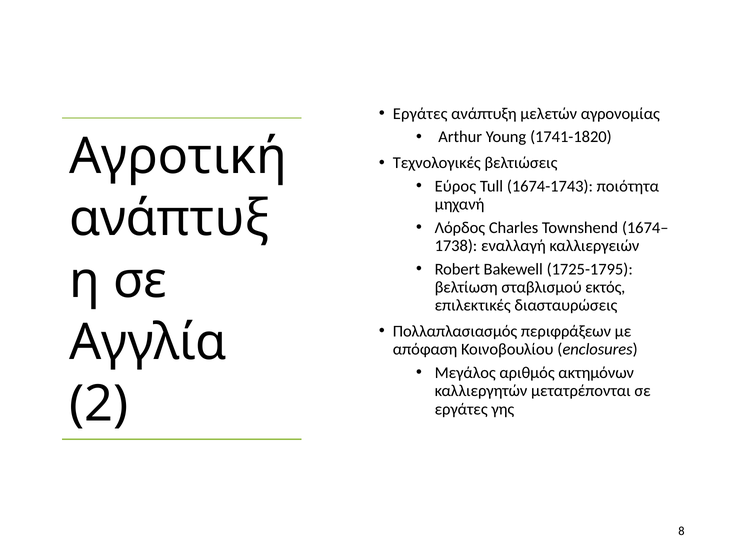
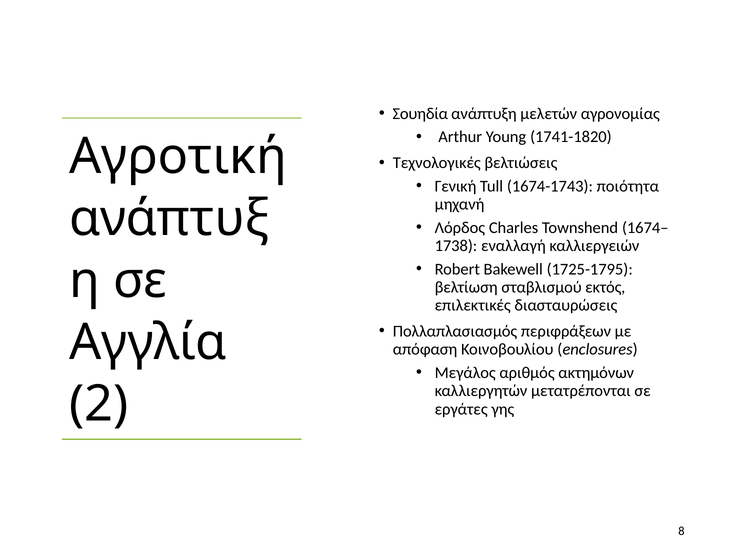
Εργάτες: Εργάτες -> Σουηδία (420, 114)
Εύρος: Εύρος -> Γενική (456, 186)
